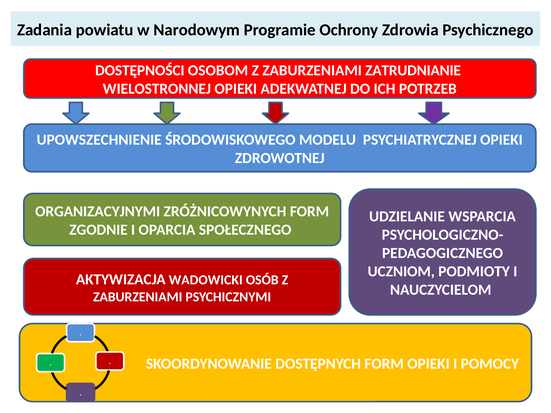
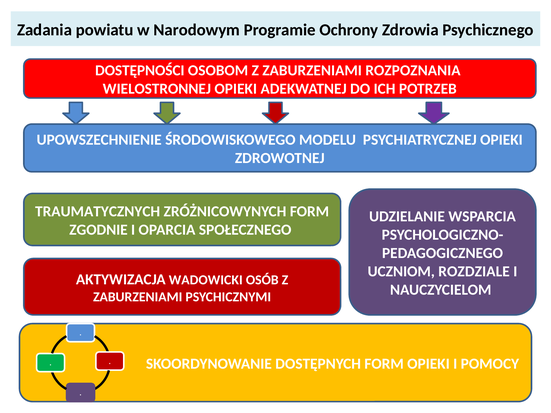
ZATRUDNIANIE: ZATRUDNIANIE -> ROZPOZNANIA (413, 70)
ORGANIZACYJNYMI: ORGANIZACYJNYMI -> TRAUMATYCZNYCH (98, 211)
PODMIOTY: PODMIOTY -> ROZDZIALE (474, 272)
